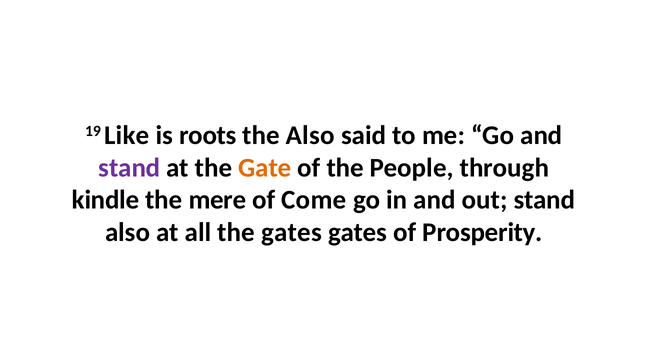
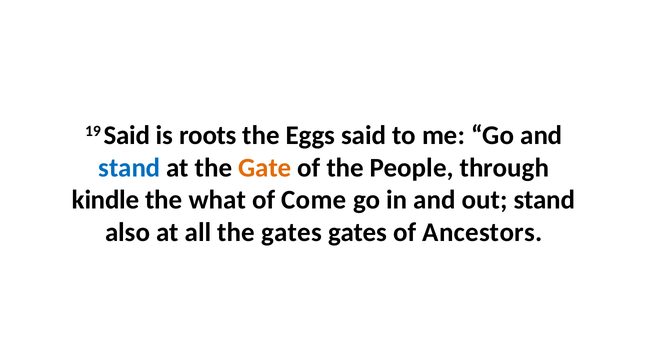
19 Like: Like -> Said (127, 136)
the Also: Also -> Eggs (310, 136)
stand colour: purple -> blue (129, 168)
mere: mere -> what (217, 200)
Prosperity: Prosperity -> Ancestors (482, 233)
